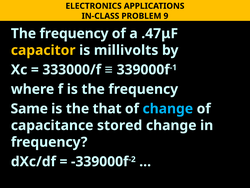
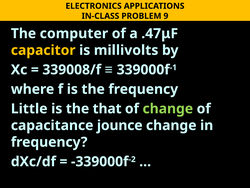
frequency: frequency -> computer (74, 33)
333000/f: 333000/f -> 339008/f (72, 70)
Same: Same -> Little (29, 108)
change colour: light blue -> light green (168, 108)
stored: stored -> jounce (120, 125)
